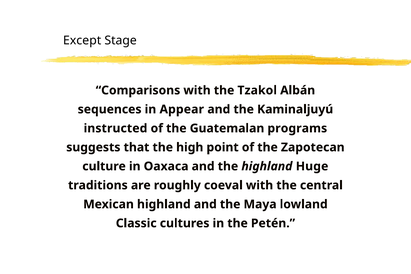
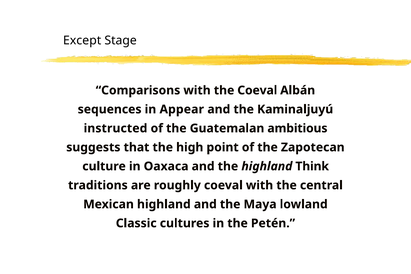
the Tzakol: Tzakol -> Coeval (257, 90)
programs: programs -> ambitious (297, 128)
Huge: Huge -> Think (312, 166)
